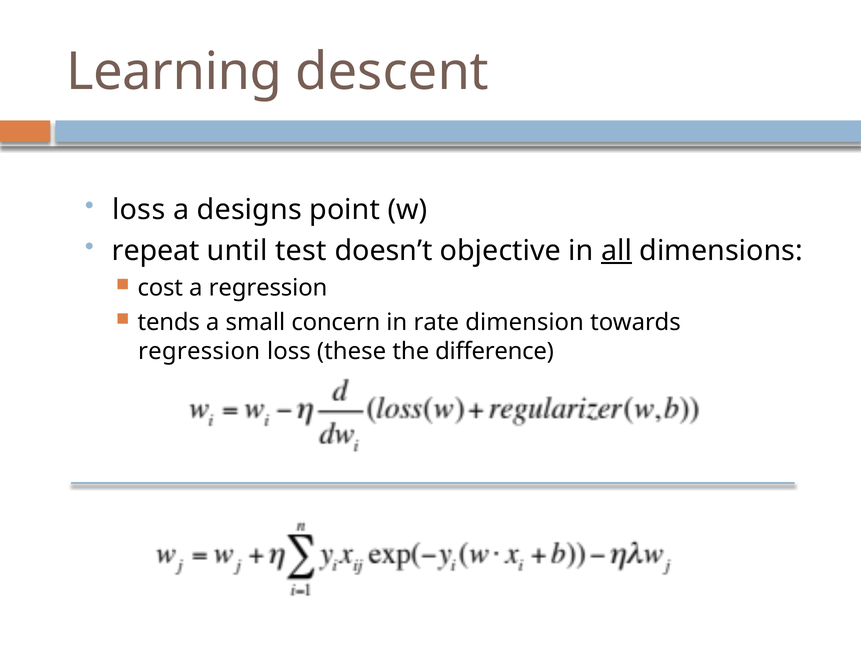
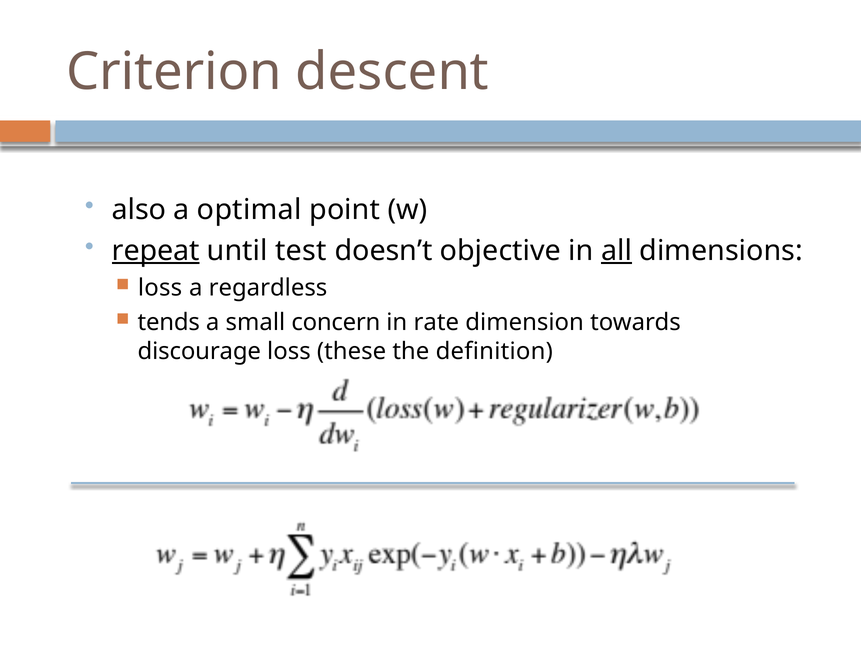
Learning: Learning -> Criterion (174, 72)
loss: loss -> also (139, 210)
designs: designs -> optimal (249, 210)
repeat underline: none -> present (156, 251)
cost: cost -> loss (160, 288)
a regression: regression -> regardless (268, 288)
regression: regression -> discourage (199, 352)
difference: difference -> definition (494, 352)
